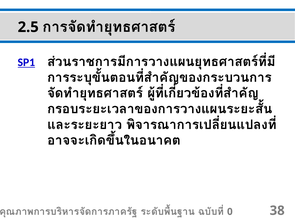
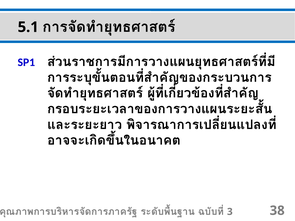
2.5: 2.5 -> 5.1 (28, 27)
SP1 underline: present -> none (26, 62)
0: 0 -> 3 (230, 212)
